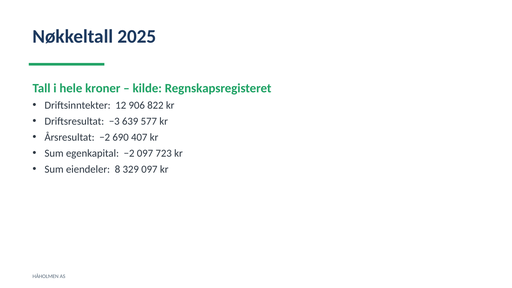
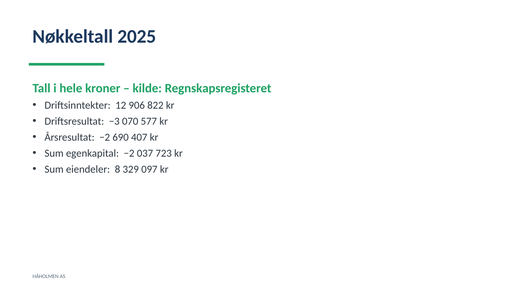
639: 639 -> 070 (130, 121)
−2 097: 097 -> 037 (145, 153)
